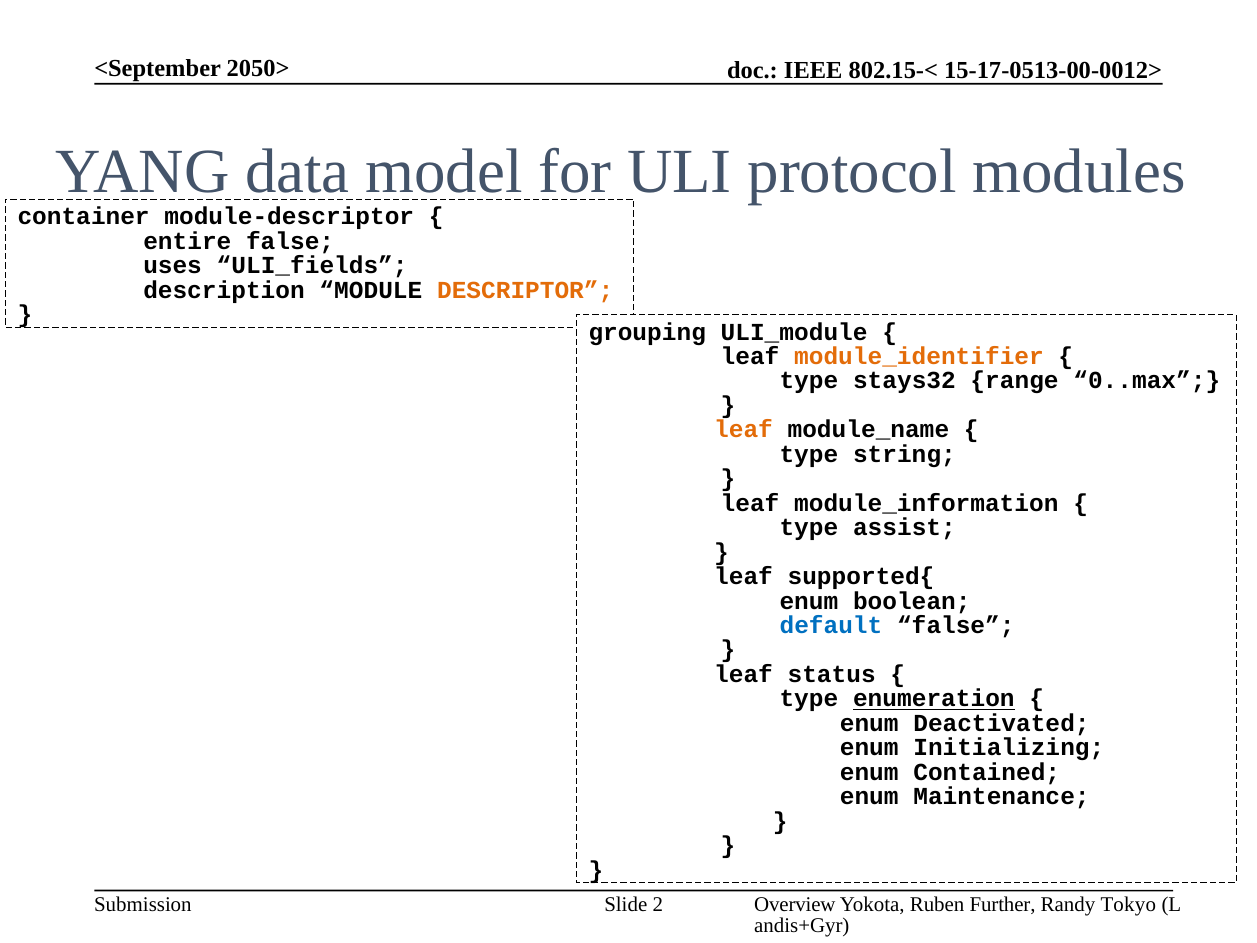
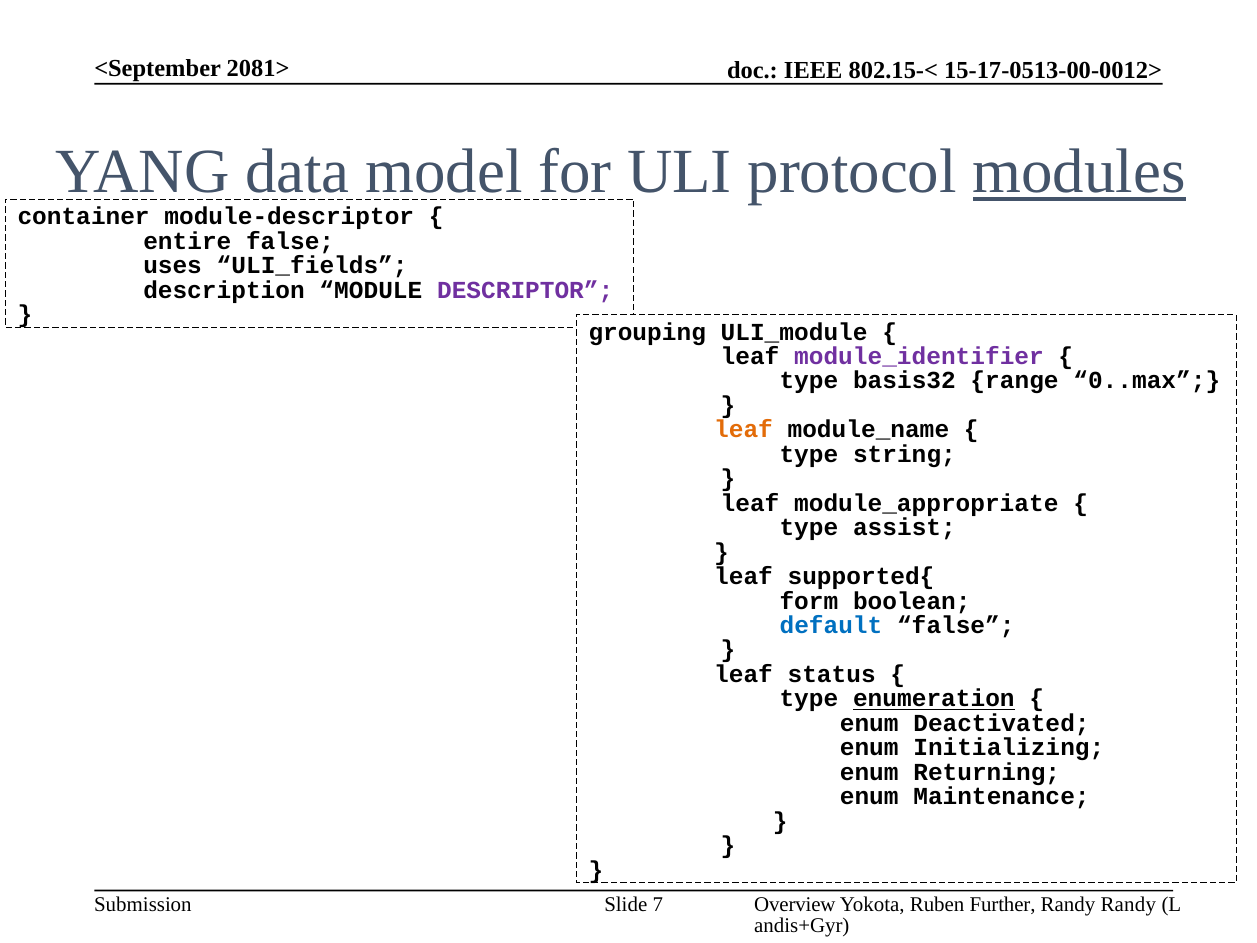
2050>: 2050> -> 2081> (258, 69)
modules underline: none -> present (1079, 172)
DESCRIPTOR colour: orange -> purple (525, 290)
module_identifier colour: orange -> purple (919, 356)
stays32: stays32 -> basis32 (904, 381)
module_information: module_information -> module_appropriate (926, 503)
enum: enum -> form (809, 601)
Contained: Contained -> Returning (987, 772)
Randy Tokyo: Tokyo -> Randy (1128, 904)
2: 2 -> 7 (658, 904)
